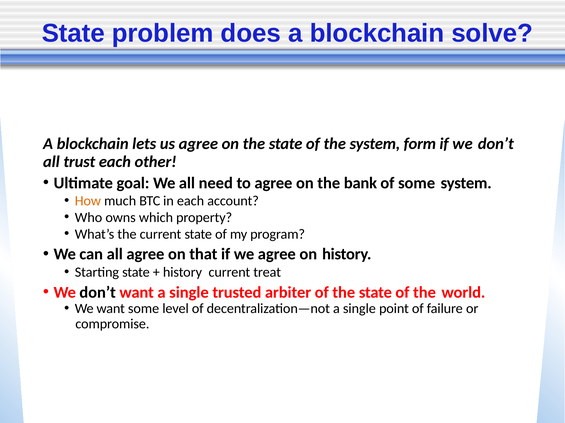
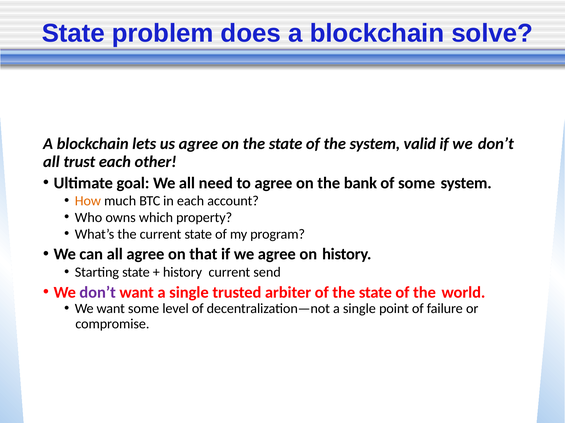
form: form -> valid (420, 144)
treat: treat -> send (267, 273)
don’t colour: black -> purple (98, 293)
